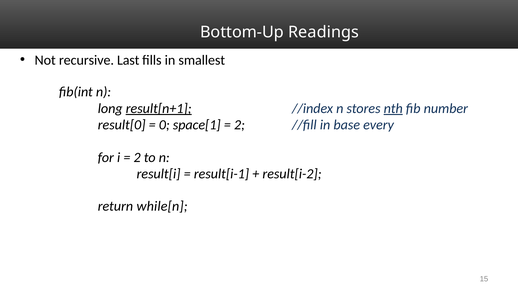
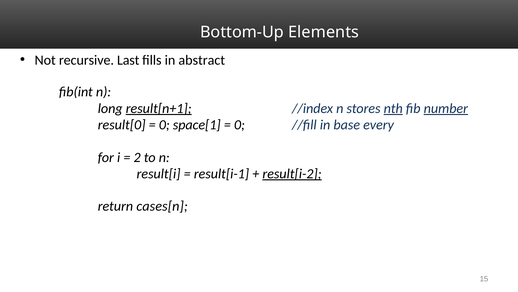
Readings: Readings -> Elements (324, 32)
smallest: smallest -> abstract (202, 60)
number underline: none -> present (446, 108)
2: 2 -> 0 (239, 124)
result[i-2 underline: none -> present (292, 173)
while[n: while[n -> cases[n (162, 206)
